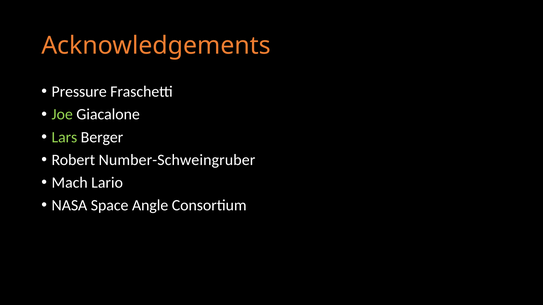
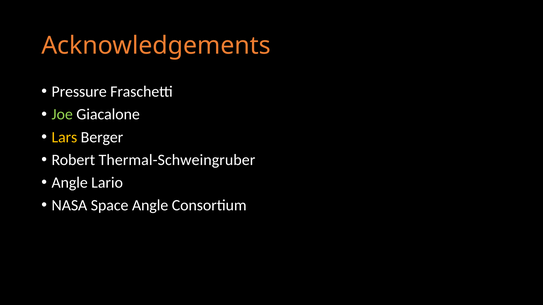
Lars colour: light green -> yellow (64, 137)
Number-Schweingruber: Number-Schweingruber -> Thermal-Schweingruber (177, 160)
Mach: Mach -> Angle (70, 183)
